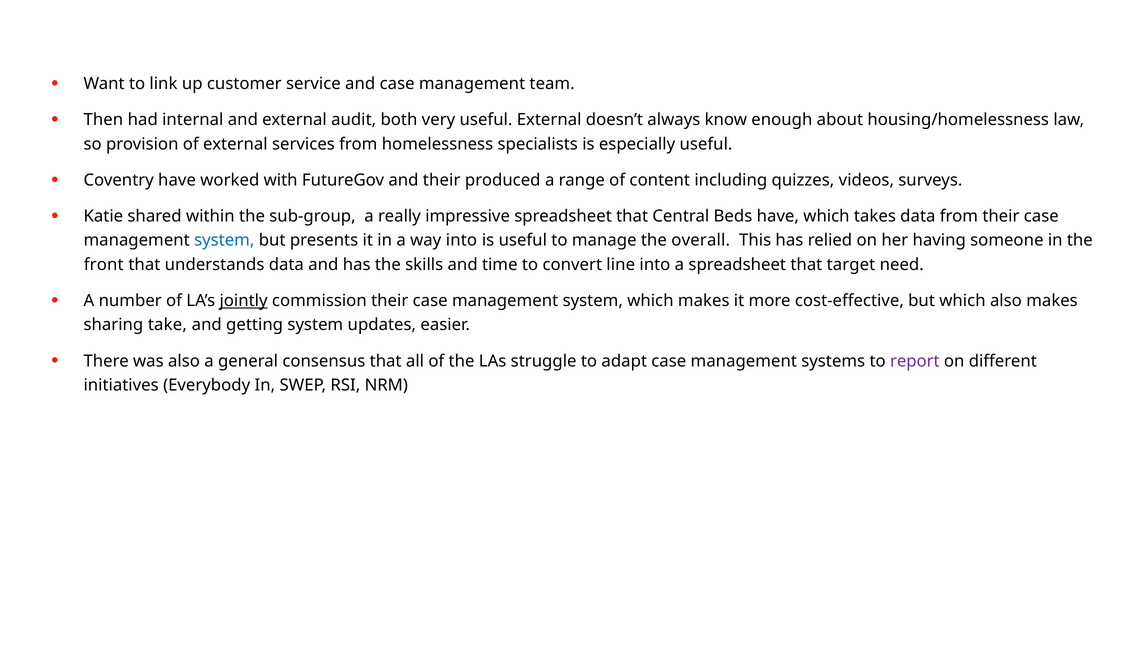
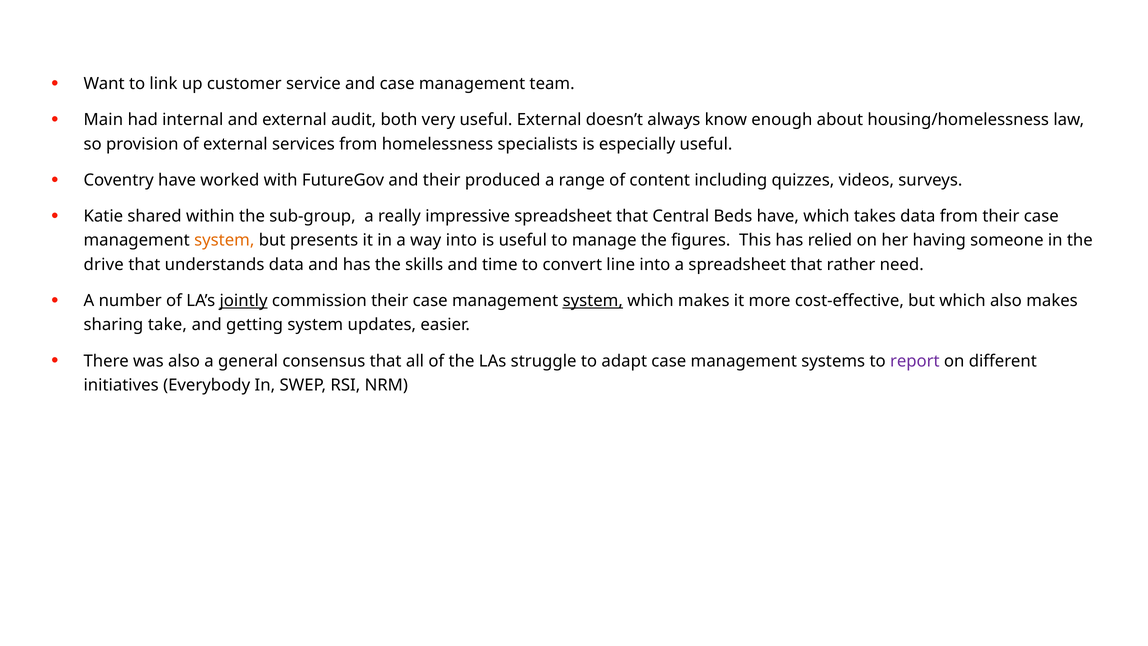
Then: Then -> Main (103, 120)
system colour: blue -> orange (224, 240)
overall: overall -> figures (701, 240)
front: front -> drive (104, 265)
target: target -> rather (851, 265)
system underline: none -> present (593, 301)
